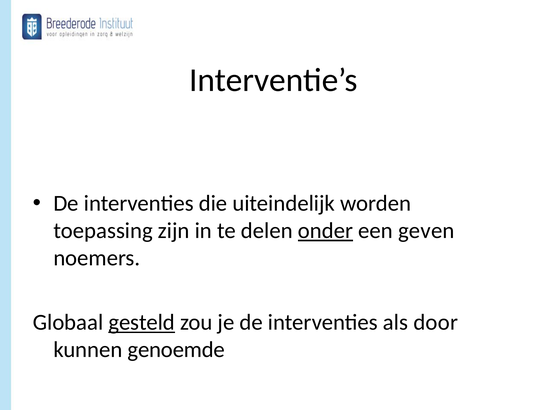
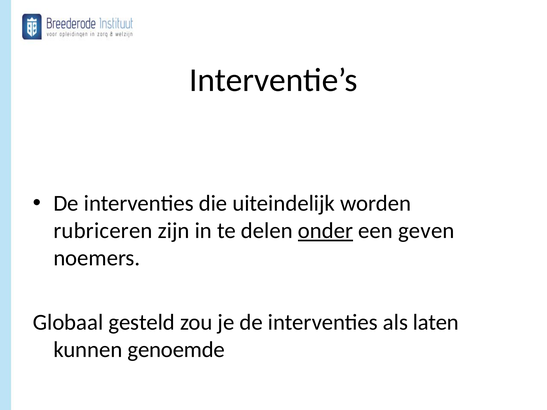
toepassing: toepassing -> rubriceren (103, 231)
gesteld underline: present -> none (142, 323)
door: door -> laten (436, 323)
